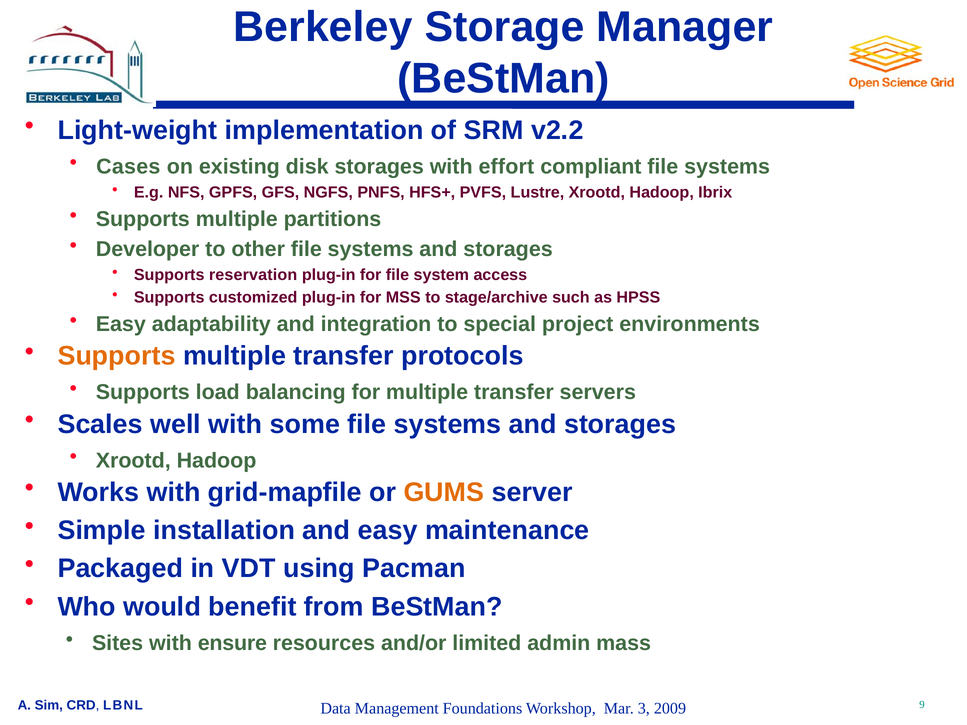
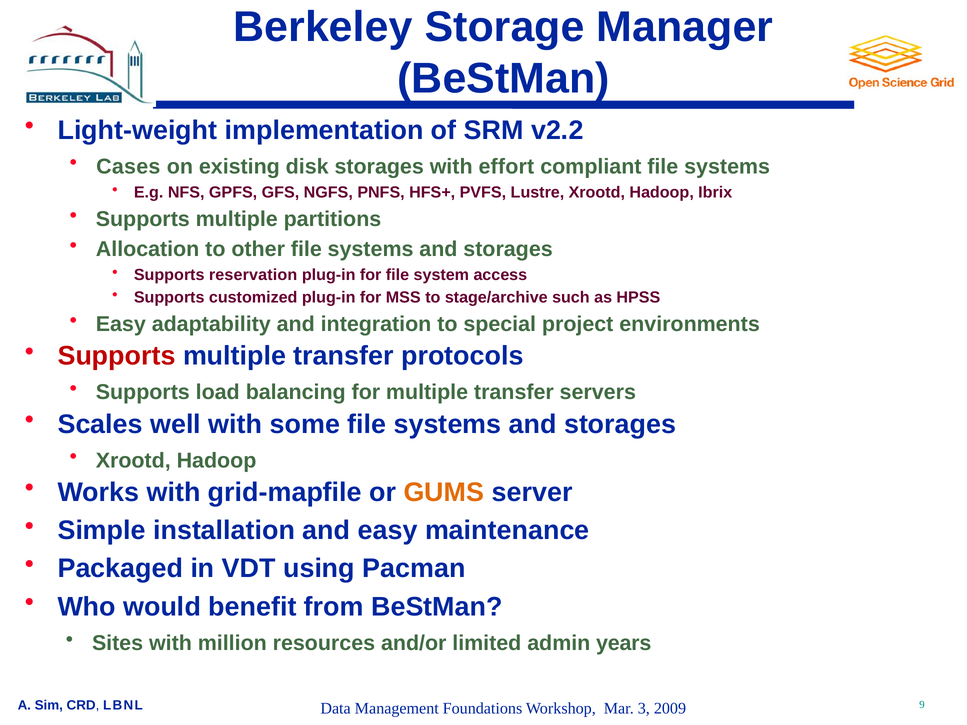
Developer: Developer -> Allocation (148, 249)
Supports colour: orange -> red (117, 356)
ensure: ensure -> million (232, 643)
mass: mass -> years (624, 643)
